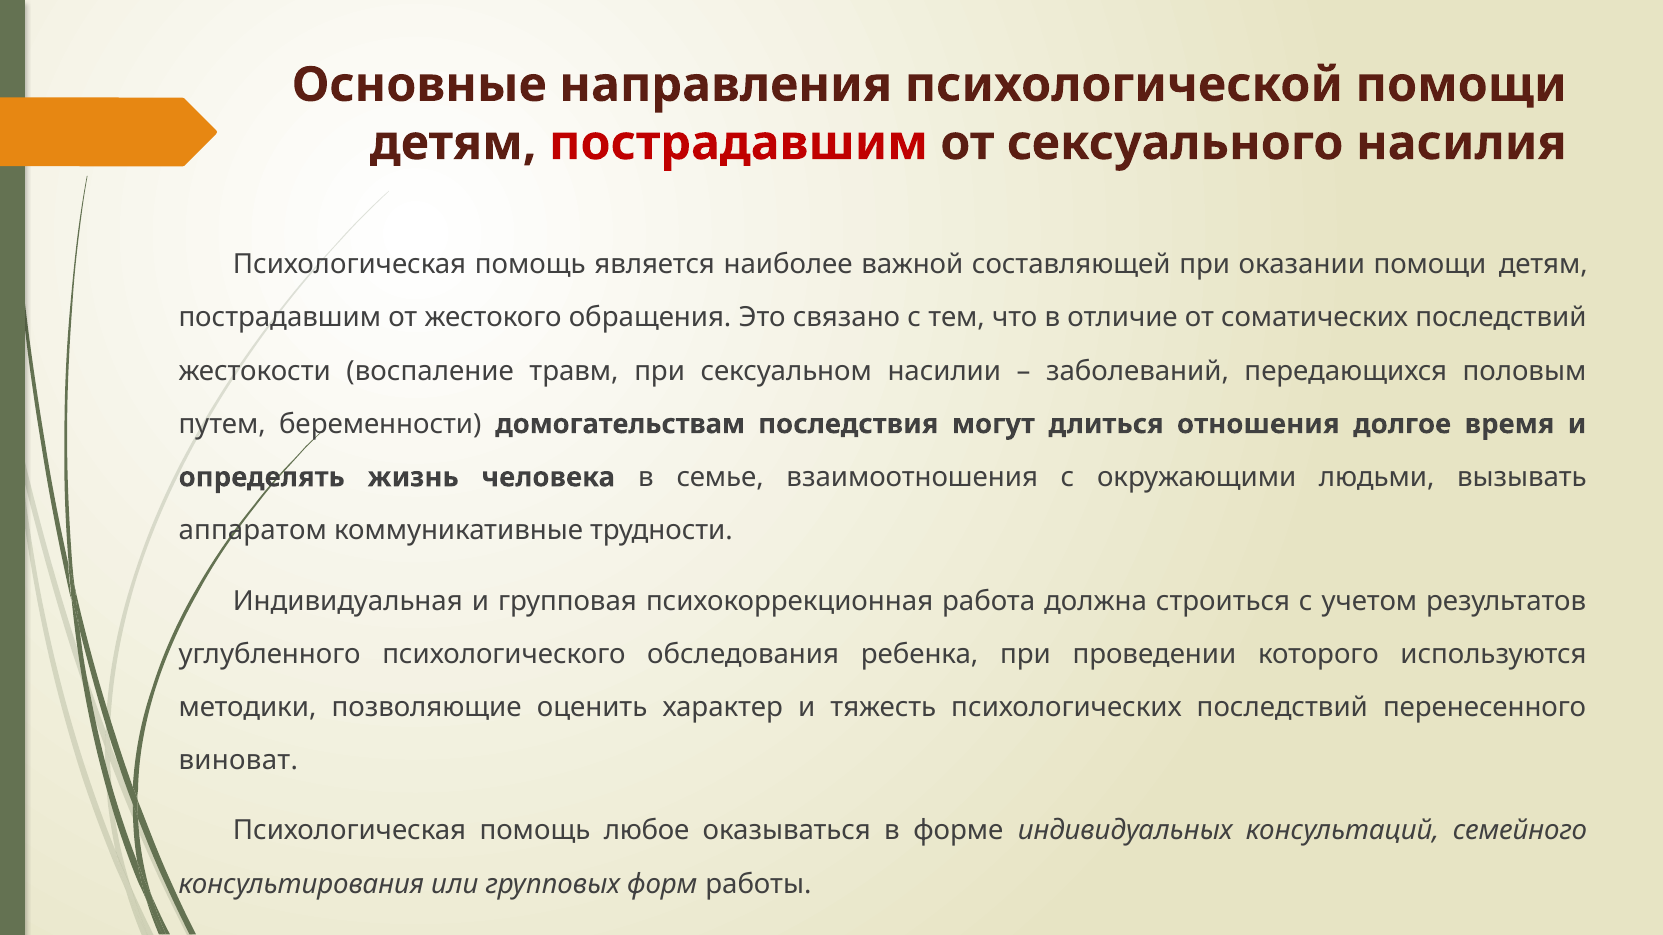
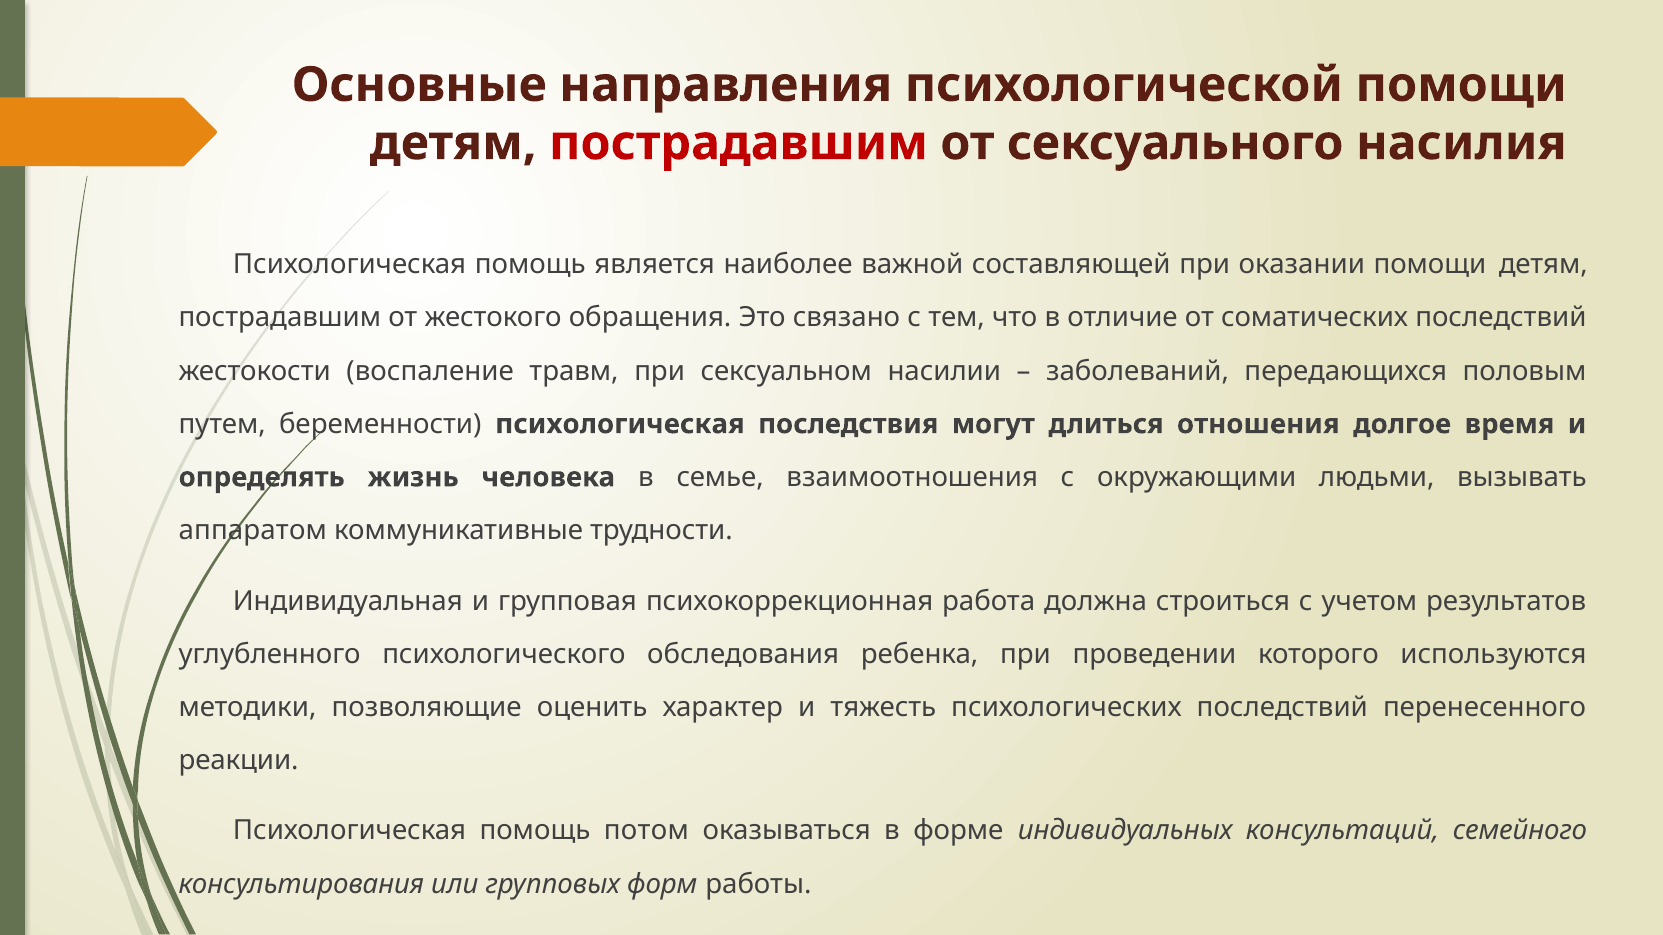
беременности домогательствам: домогательствам -> психологическая (620, 424)
виноват: виноват -> реакции (239, 761)
любое: любое -> потом (646, 831)
